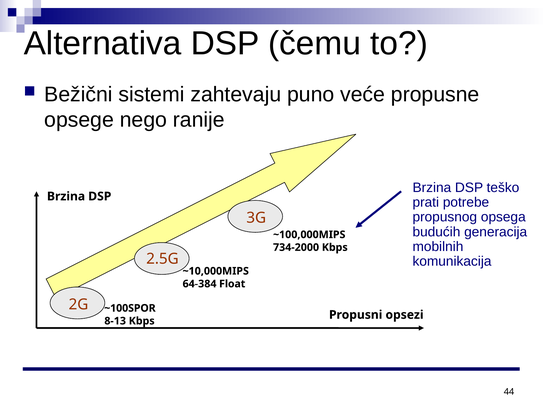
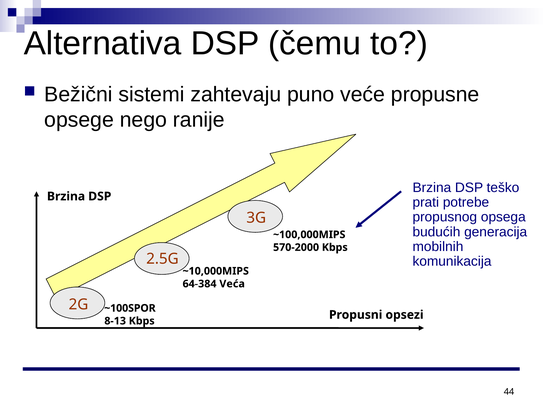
734-2000: 734-2000 -> 570-2000 (296, 248)
Float: Float -> Veća (232, 284)
